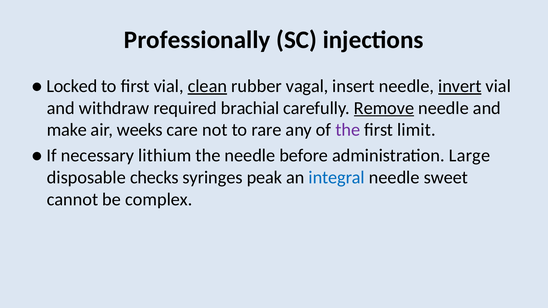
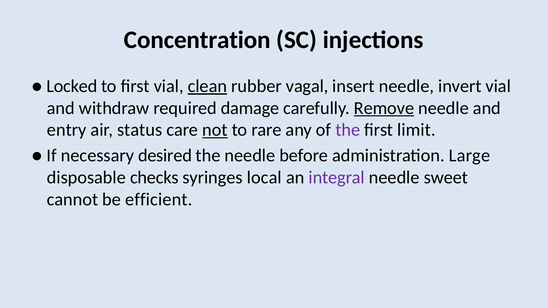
Professionally: Professionally -> Concentration (197, 40)
invert underline: present -> none (460, 86)
brachial: brachial -> damage (250, 108)
make: make -> entry (67, 130)
weeks: weeks -> status (140, 130)
not underline: none -> present (215, 130)
lithium: lithium -> desired (165, 156)
peak: peak -> local (264, 178)
integral colour: blue -> purple (337, 178)
complex: complex -> efficient (159, 200)
